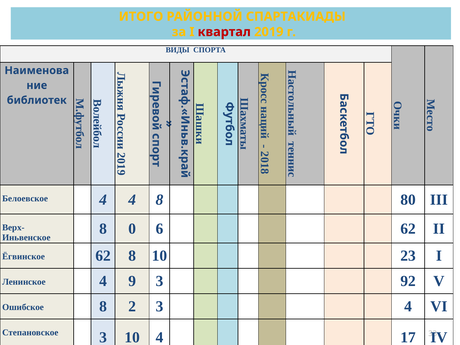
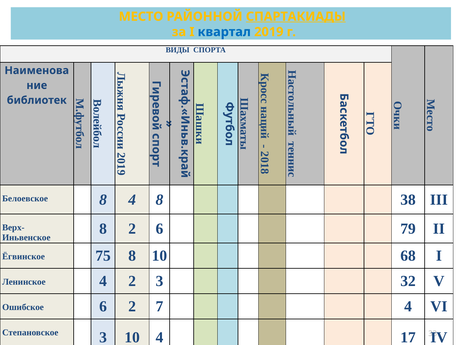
ИТОГО: ИТОГО -> МЕСТО (141, 17)
СПАРТАКИАДЫ underline: none -> present (296, 17)
квартал colour: red -> blue (224, 32)
Белоевское 4: 4 -> 8 (103, 200)
80: 80 -> 38 (408, 200)
8 0: 0 -> 2 (132, 229)
6 62: 62 -> 79 (408, 229)
Ёгвинское 62: 62 -> 75 (103, 256)
23: 23 -> 68 (408, 256)
4 9: 9 -> 2 (132, 281)
92: 92 -> 32 (408, 281)
Ошибское 8: 8 -> 6 (103, 306)
2 3: 3 -> 7 (159, 306)
